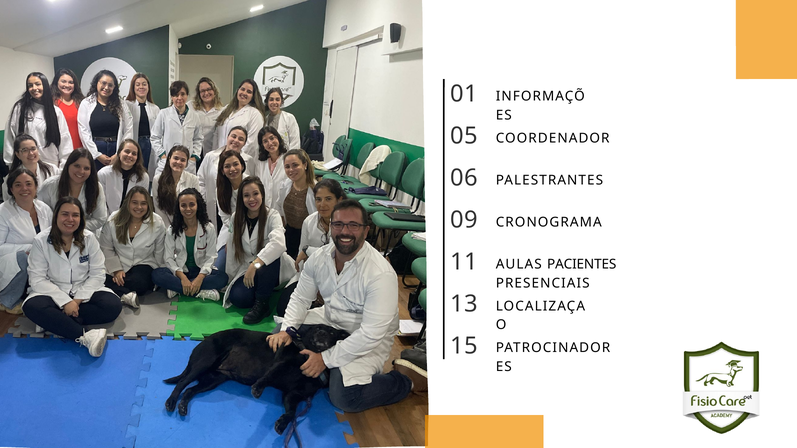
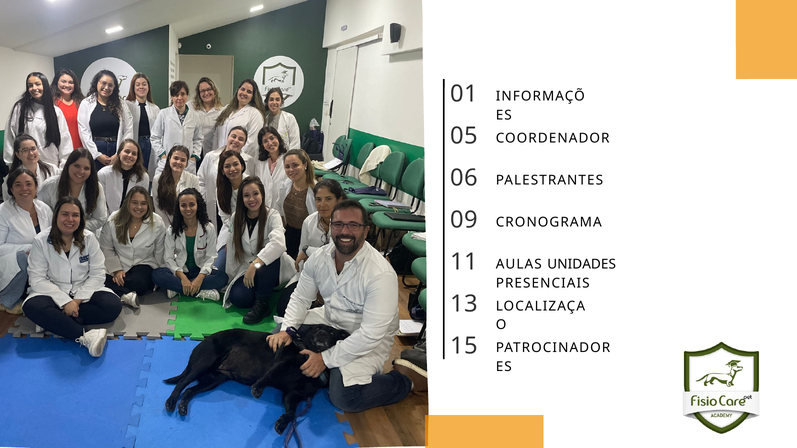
PACIENTES: PACIENTES -> UNIDADES (582, 264)
